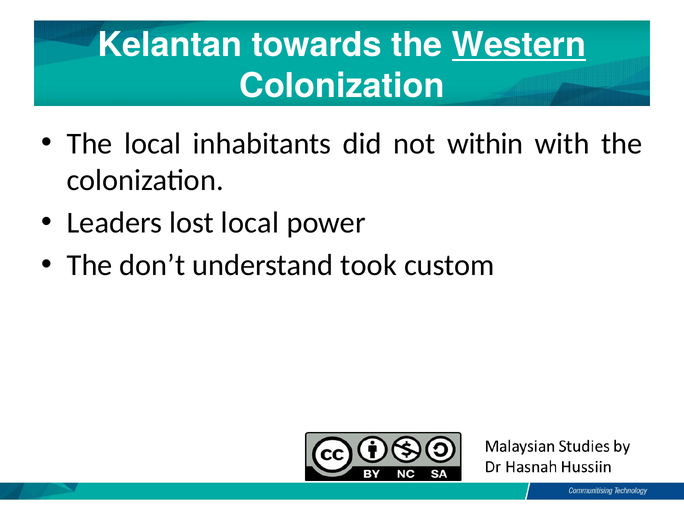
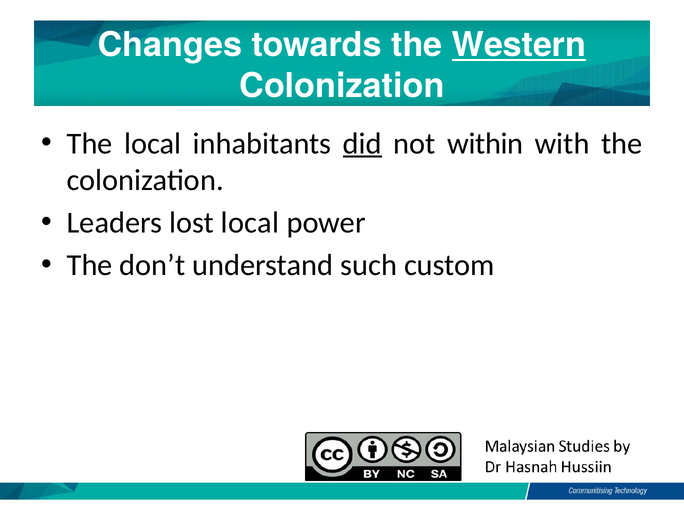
Kelantan: Kelantan -> Changes (170, 45)
did underline: none -> present (362, 144)
took: took -> such (369, 265)
